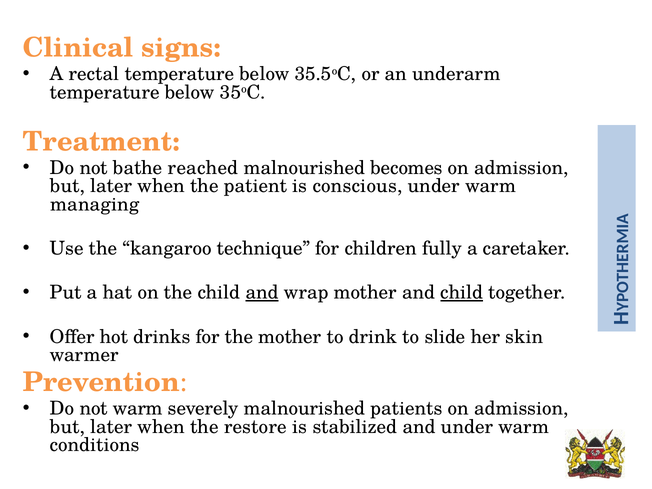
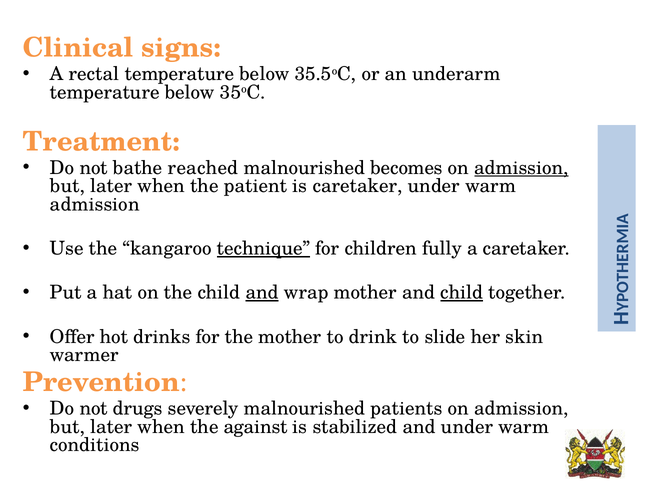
admission underline: none -> present (521, 168)
is conscious: conscious -> caretaker (358, 186)
managing: managing -> admission (95, 204)
technique underline: none -> present (264, 249)
not warm: warm -> drugs (138, 409)
restore: restore -> against (256, 427)
